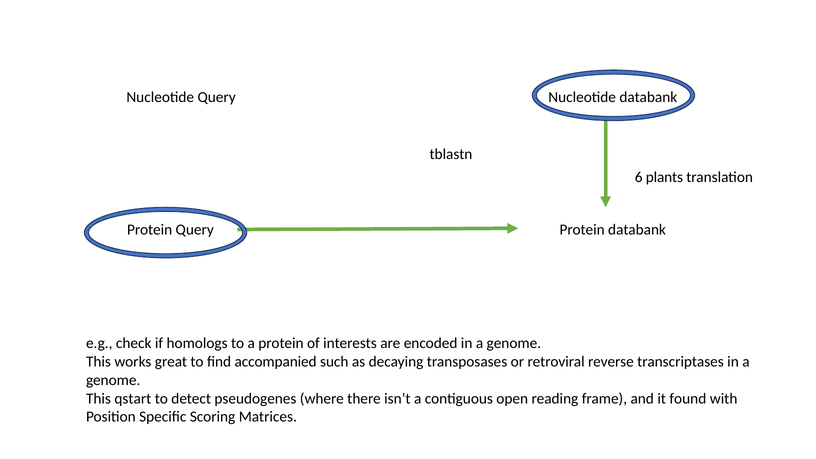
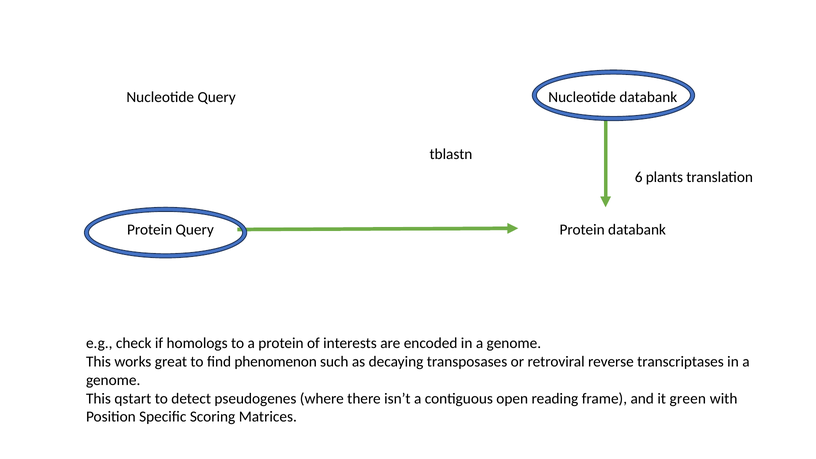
accompanied: accompanied -> phenomenon (276, 362)
found: found -> green (688, 399)
